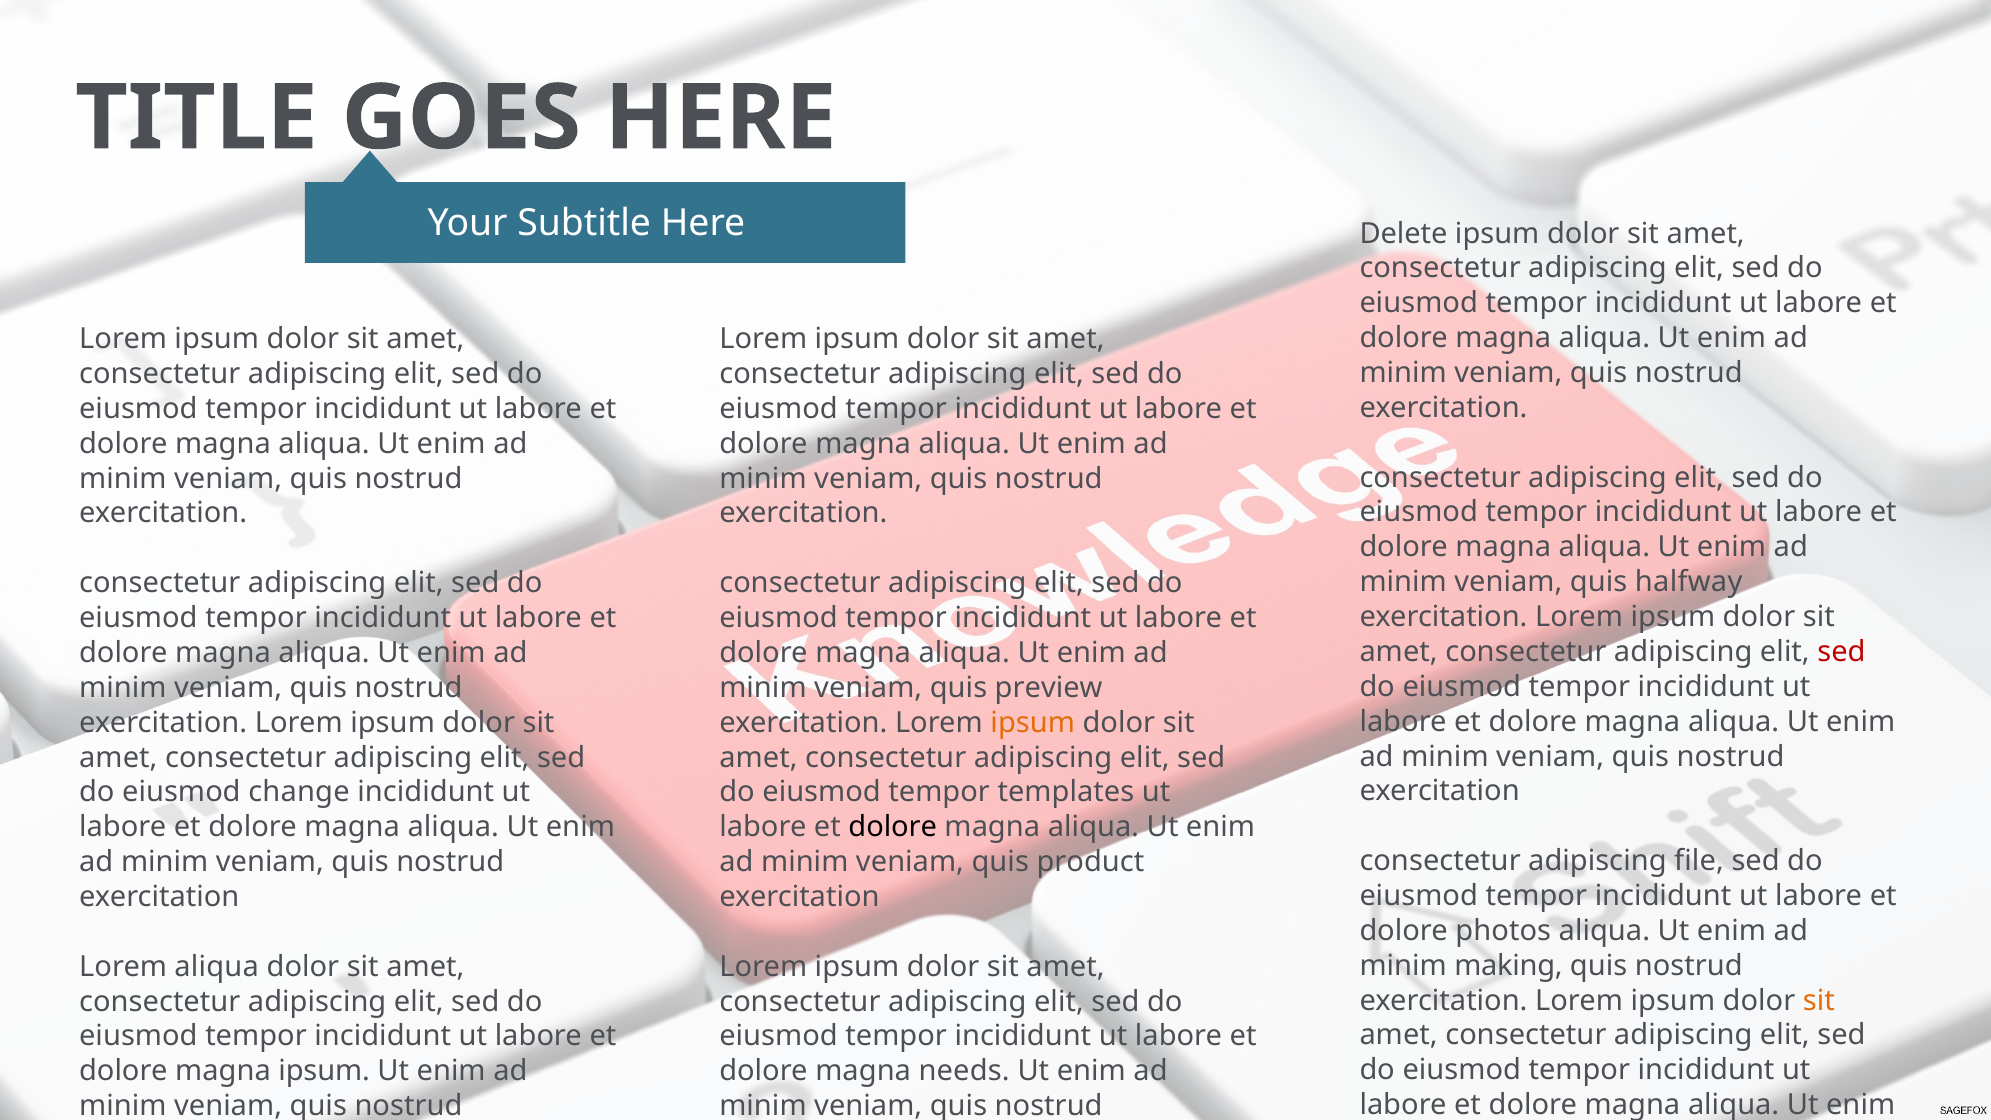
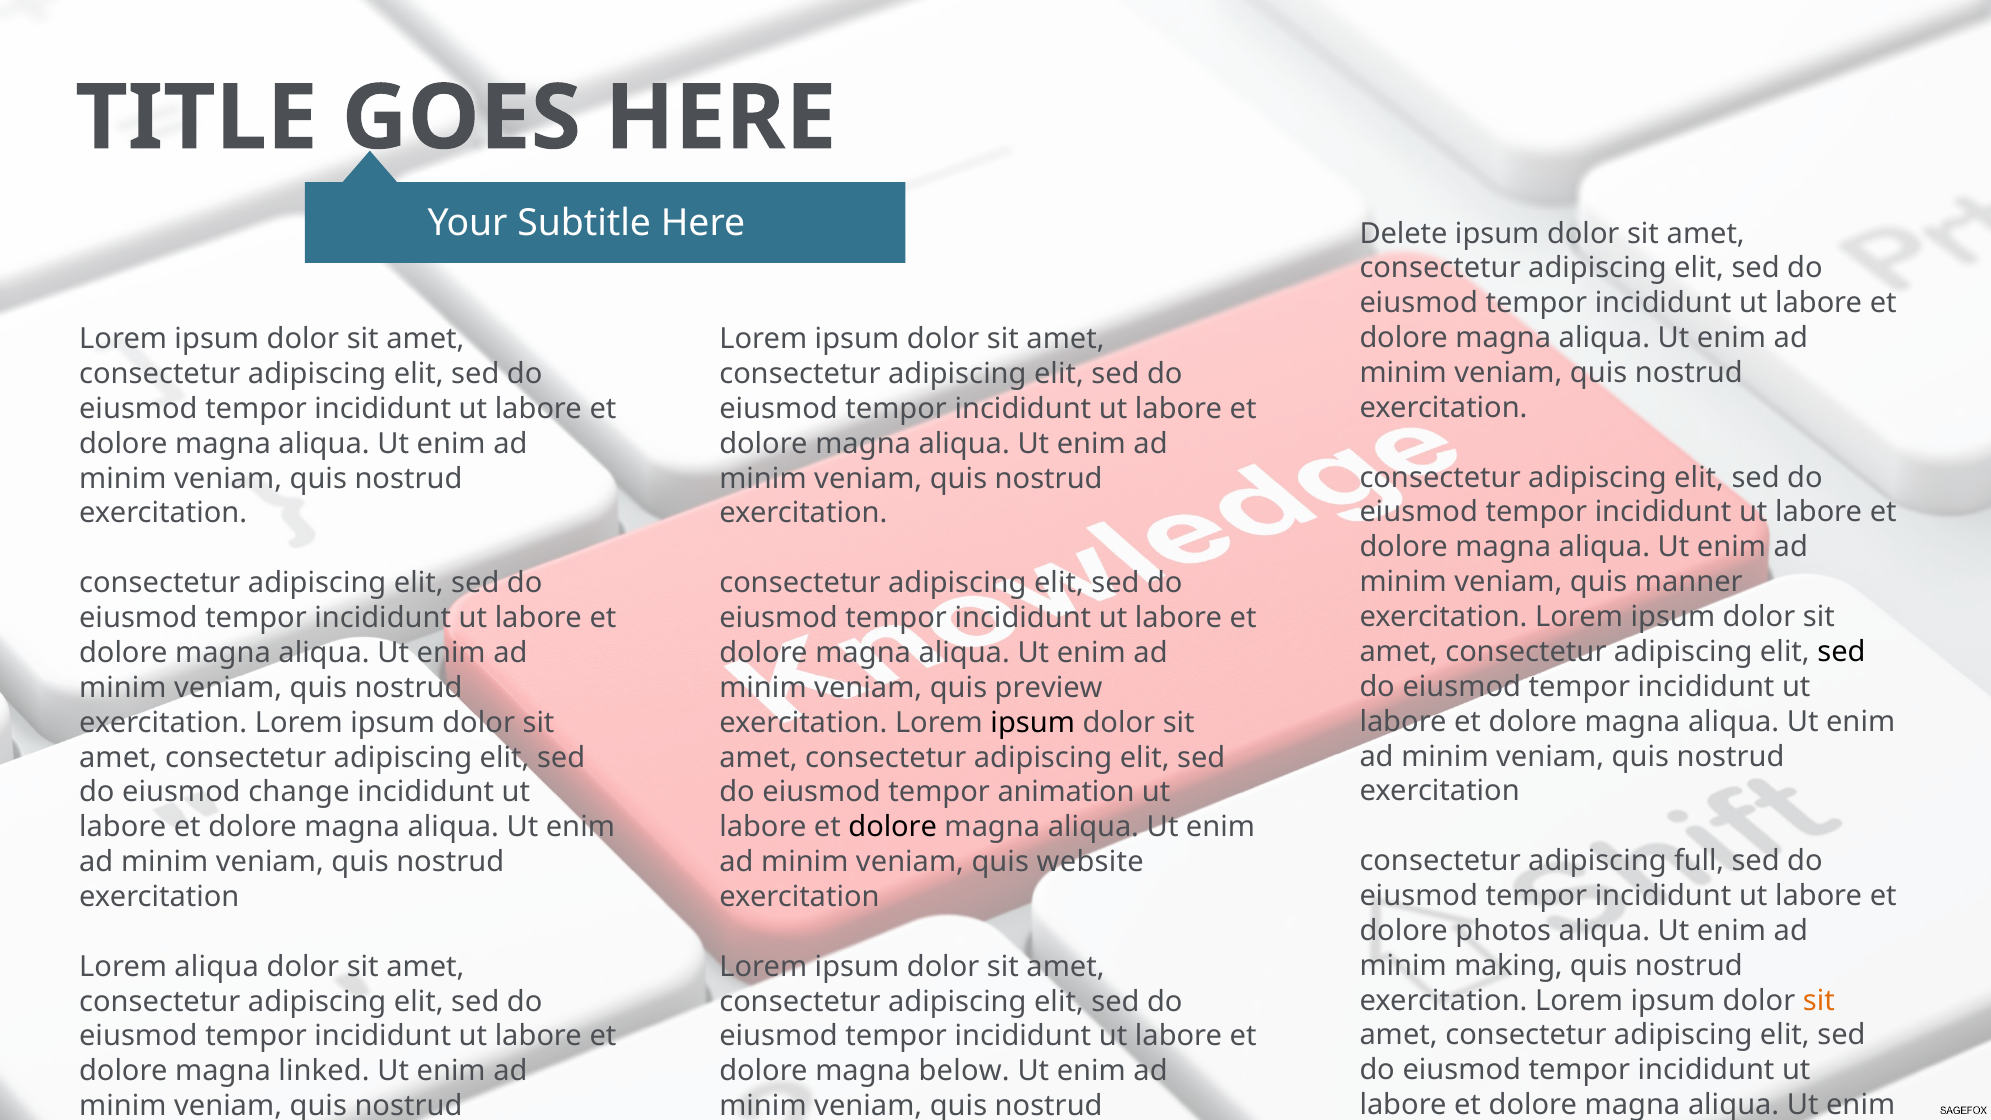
halfway: halfway -> manner (1689, 582)
sed colour: red -> black (1841, 652)
ipsum colour: orange -> black (1033, 723)
templates: templates -> animation (1066, 792)
file: file -> full (1699, 861)
product: product -> website (1090, 862)
magna ipsum: ipsum -> linked (324, 1071)
needs: needs -> below (964, 1071)
